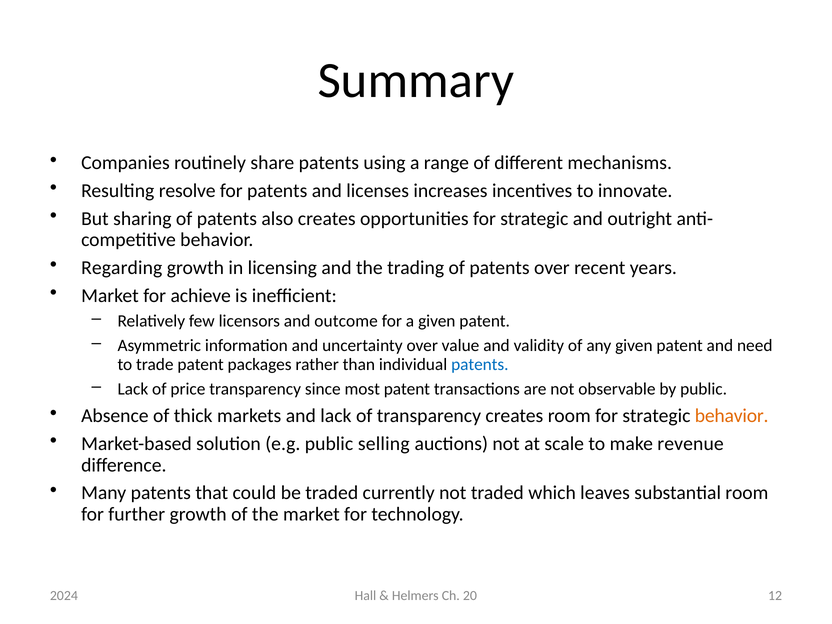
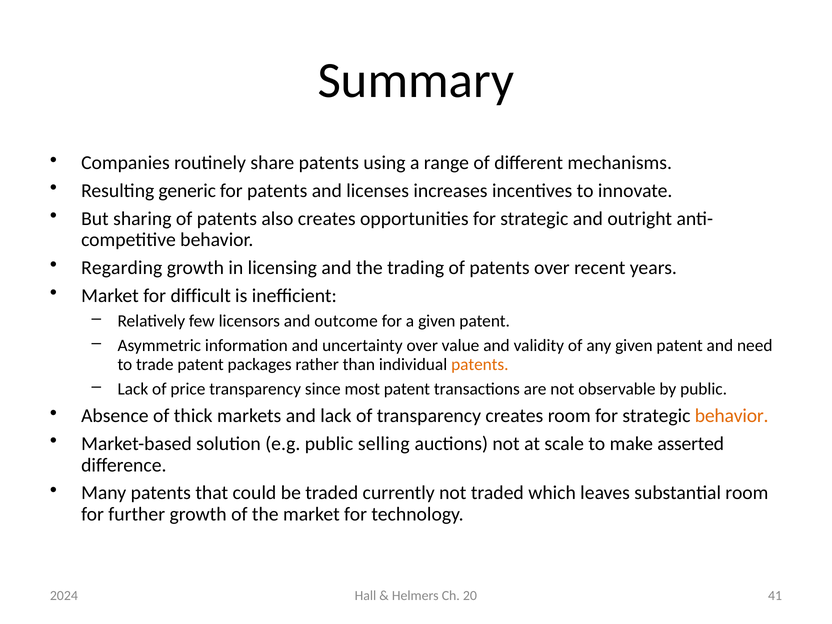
resolve: resolve -> generic (187, 191)
achieve: achieve -> difficult (201, 296)
patents colour: blue -> orange (480, 364)
revenue: revenue -> asserted (691, 444)
12: 12 -> 41 (775, 596)
